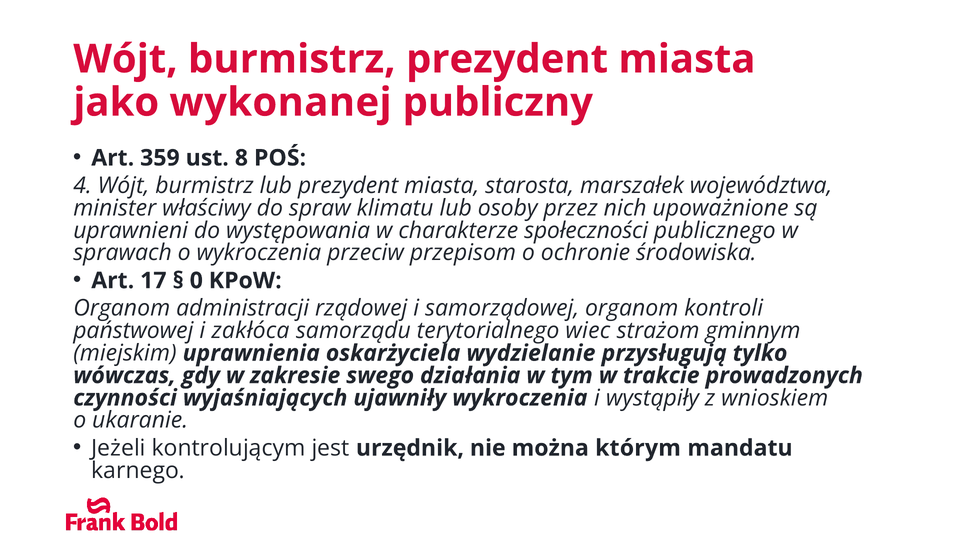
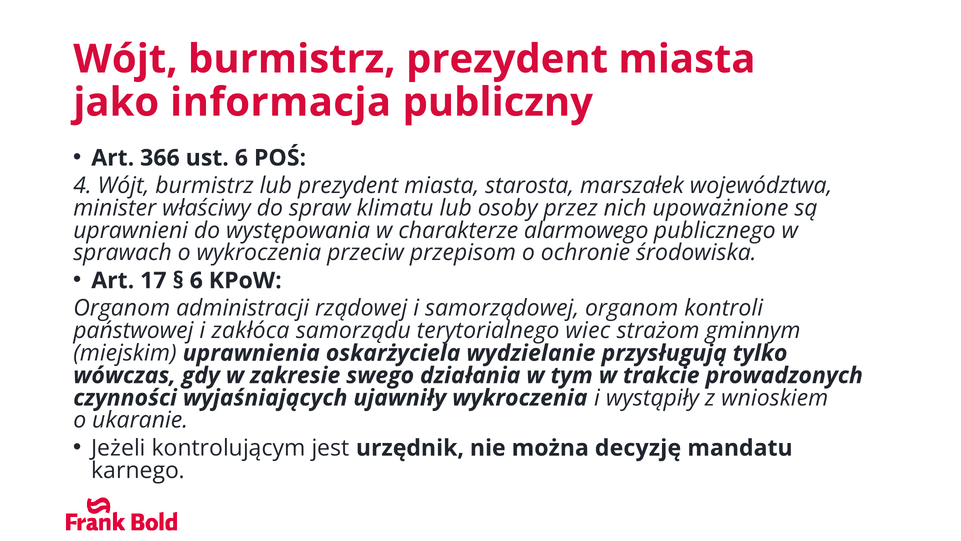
wykonanej: wykonanej -> informacja (281, 102)
359: 359 -> 366 (160, 158)
ust 8: 8 -> 6 (241, 158)
społeczności: społeczności -> alarmowego (586, 230)
0: 0 -> 6 (196, 280)
którym: którym -> decyzję (638, 448)
